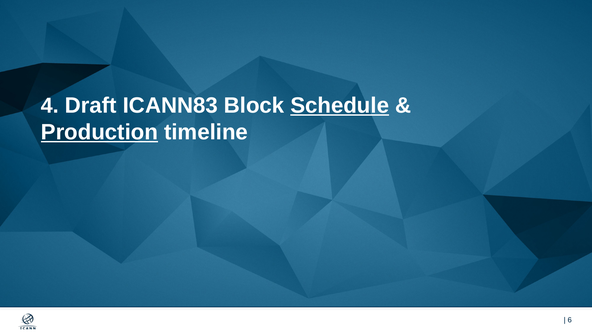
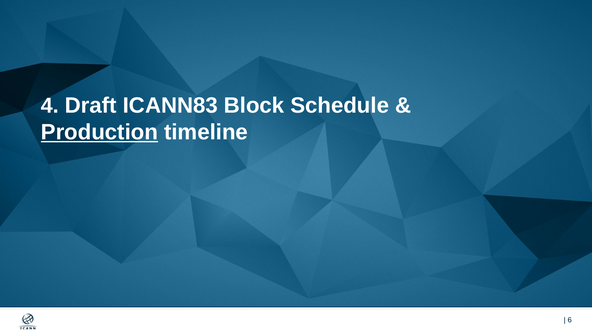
Schedule underline: present -> none (340, 106)
